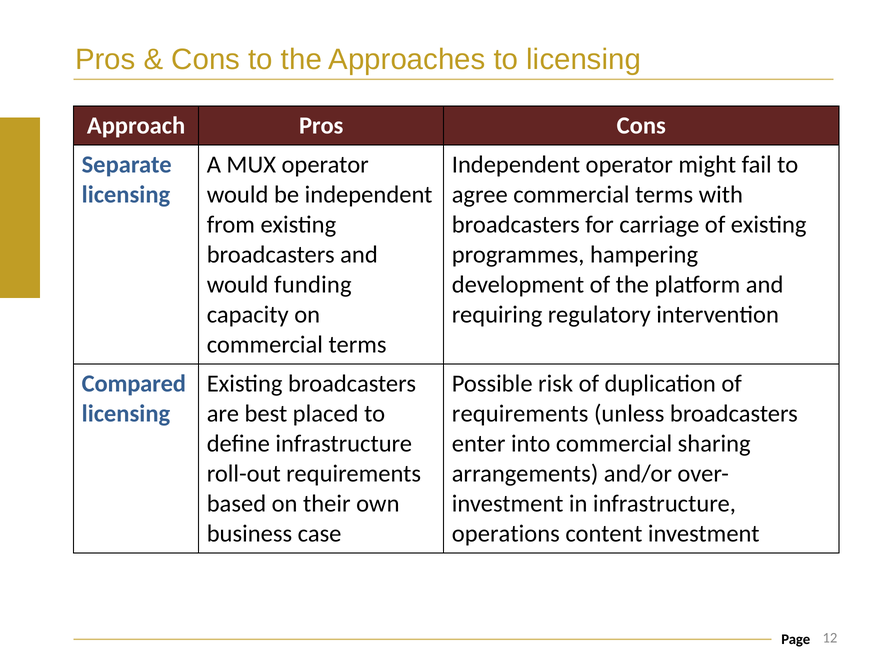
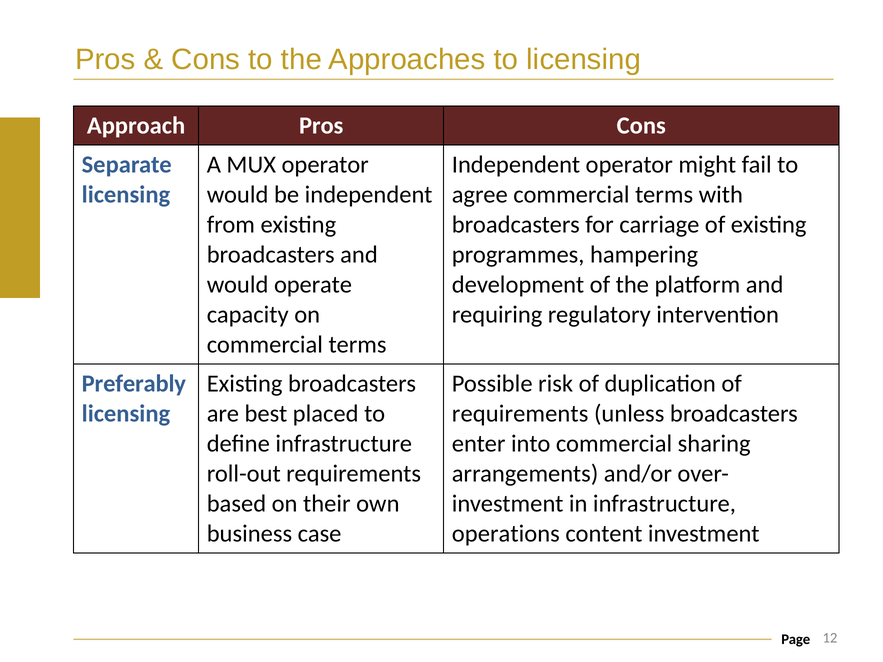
funding: funding -> operate (313, 285)
Compared: Compared -> Preferably (134, 384)
